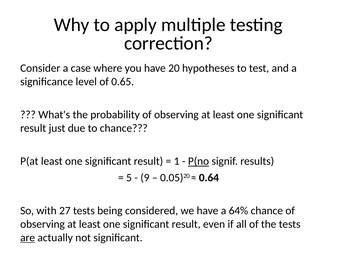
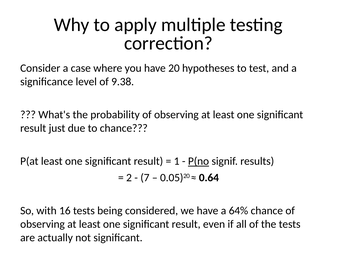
0.65: 0.65 -> 9.38 (123, 82)
5: 5 -> 2 (129, 178)
9: 9 -> 7 (145, 178)
27: 27 -> 16 (65, 210)
are underline: present -> none (28, 237)
